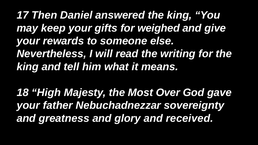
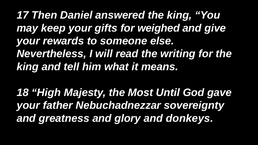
Over: Over -> Until (168, 93)
received: received -> donkeys (190, 118)
